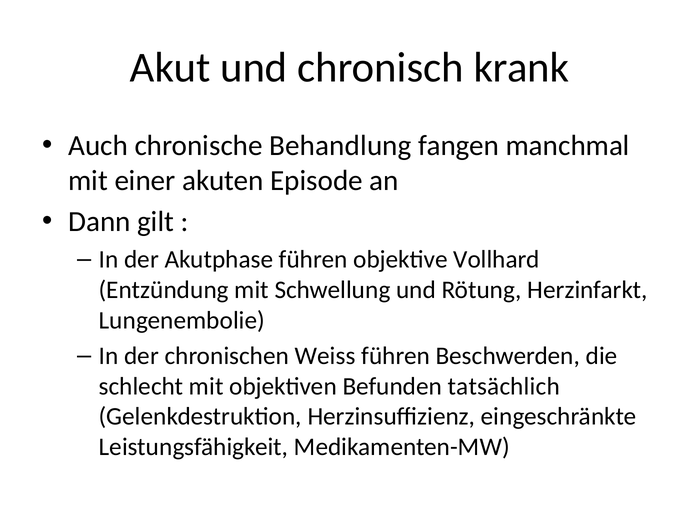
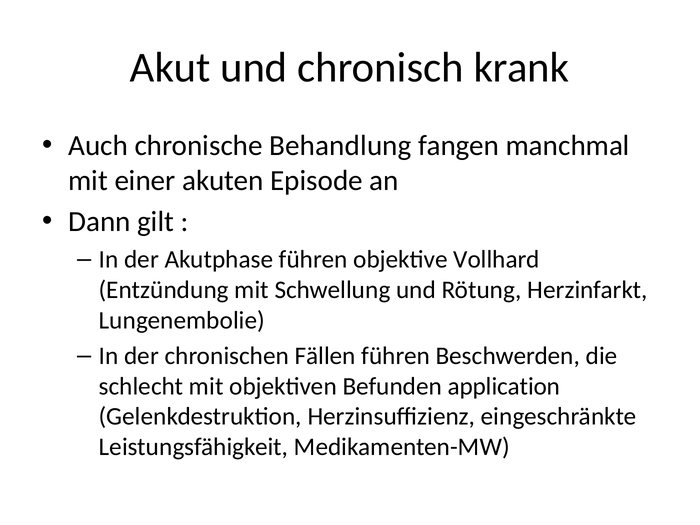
Weiss: Weiss -> Fällen (325, 356)
tatsächlich: tatsächlich -> application (504, 386)
